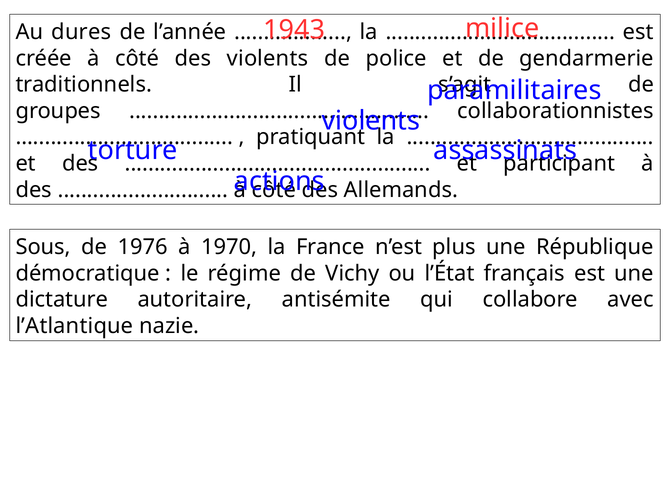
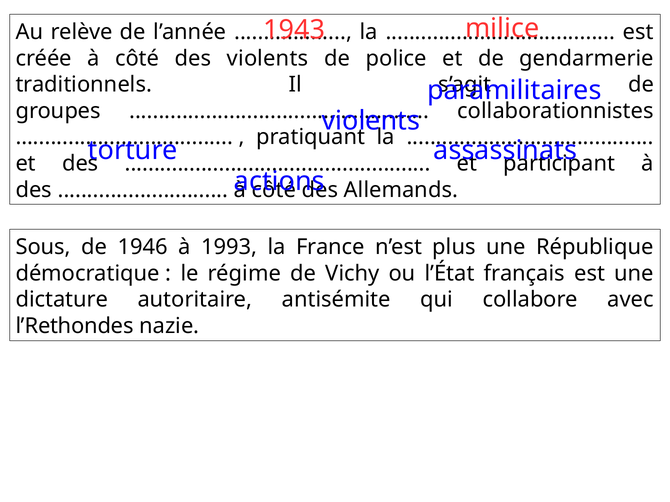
dures: dures -> relève (82, 32)
1976: 1976 -> 1946 (143, 247)
1970: 1970 -> 1993 (229, 247)
l’Atlantique: l’Atlantique -> l’Rethondes (75, 326)
